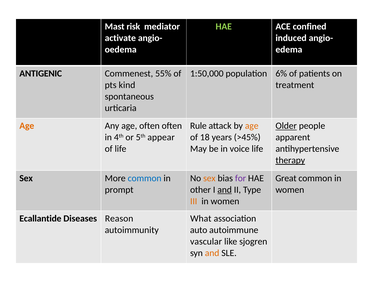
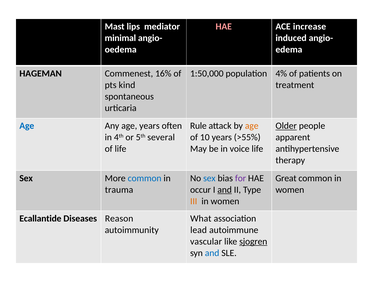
risk: risk -> lips (133, 27)
HAE colour: light green -> pink (224, 27)
confined: confined -> increase (309, 27)
activate: activate -> minimal (120, 38)
ANTIGENIC: ANTIGENIC -> HAGEMAN (41, 74)
55%: 55% -> 16% (163, 74)
6%: 6% -> 4% (281, 74)
Age colour: orange -> blue (27, 126)
age often: often -> years (149, 126)
appear: appear -> several (161, 137)
18: 18 -> 10 (205, 137)
>45%: >45% -> >55% (247, 137)
therapy underline: present -> none (290, 160)
sex colour: orange -> blue (209, 178)
prompt: prompt -> trauma (119, 190)
other: other -> occur (201, 190)
auto: auto -> lead (199, 230)
sjogren underline: none -> present (253, 241)
and colour: orange -> blue (212, 253)
